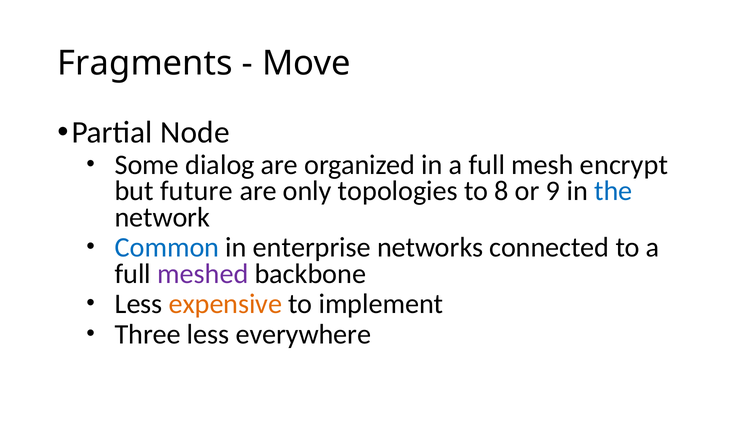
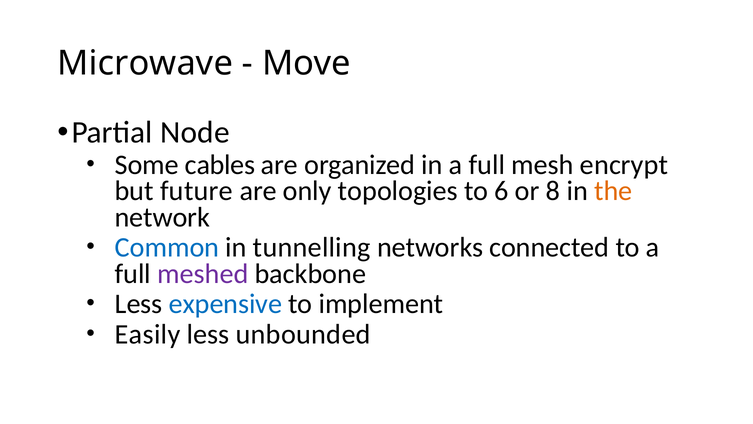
Fragments: Fragments -> Microwave (145, 63)
dialog: dialog -> cables (220, 165)
8: 8 -> 6 (501, 191)
9: 9 -> 8 (553, 191)
the colour: blue -> orange (613, 191)
enterprise: enterprise -> tunnelling (312, 247)
expensive colour: orange -> blue (225, 304)
Three: Three -> Easily (148, 334)
everywhere: everywhere -> unbounded (303, 334)
